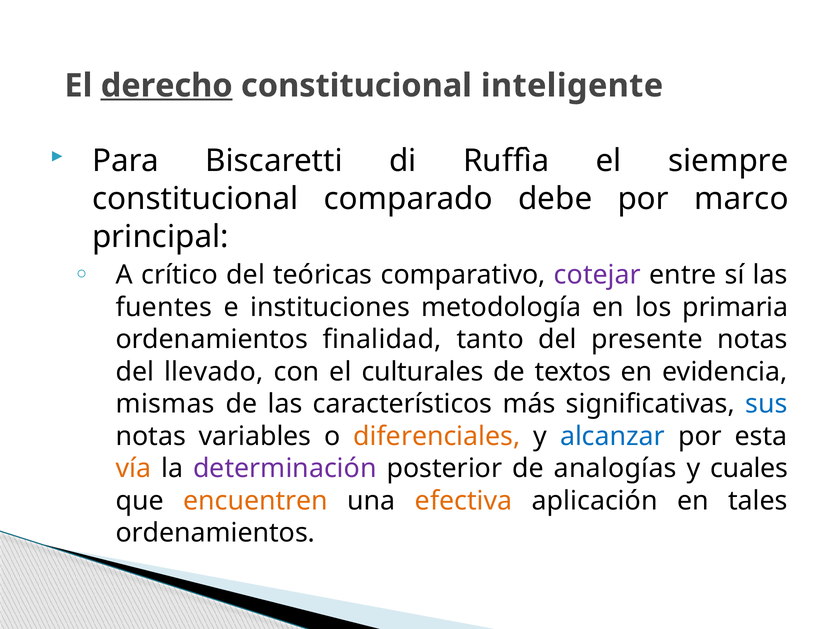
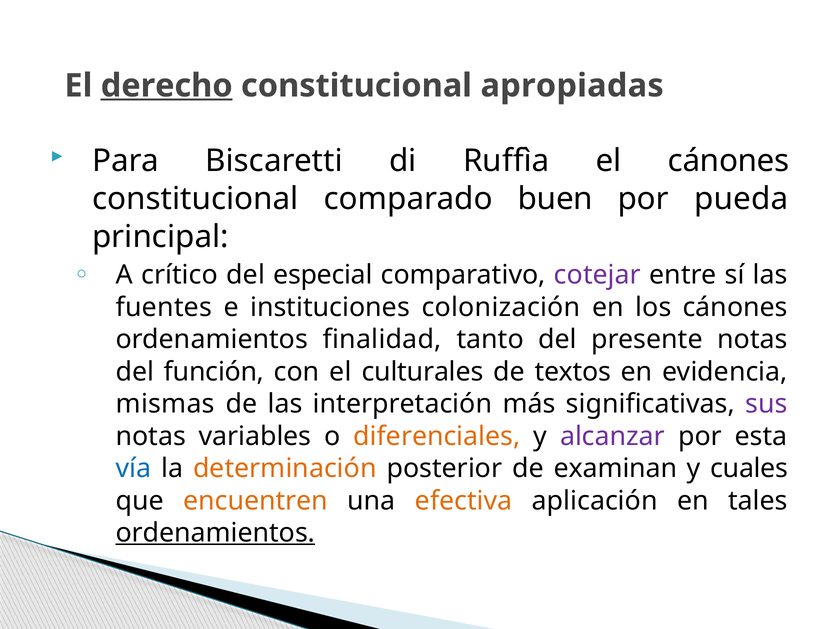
inteligente: inteligente -> apropiadas (572, 86)
el siempre: siempre -> cánones (729, 161)
debe: debe -> buen (555, 199)
marco: marco -> pueda (741, 199)
teóricas: teóricas -> especial (323, 275)
metodología: metodología -> colonización (501, 307)
los primaria: primaria -> cánones (735, 307)
llevado: llevado -> función (214, 372)
característicos: característicos -> interpretación (402, 404)
sus colour: blue -> purple (766, 404)
alcanzar colour: blue -> purple (613, 436)
vía colour: orange -> blue (133, 469)
determinación colour: purple -> orange (285, 469)
analogías: analogías -> examinan (615, 469)
ordenamientos underline: none -> present (215, 533)
